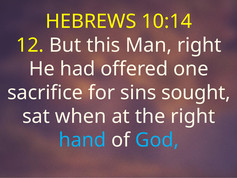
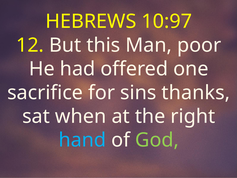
10:14: 10:14 -> 10:97 (167, 21)
Man right: right -> poor (199, 45)
sought: sought -> thanks (196, 93)
God colour: light blue -> light green (157, 140)
